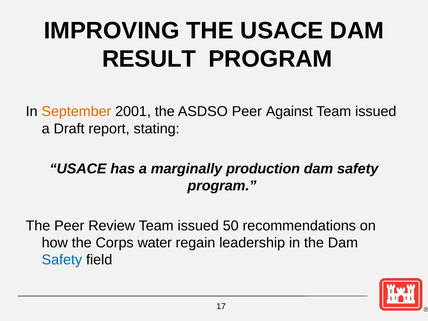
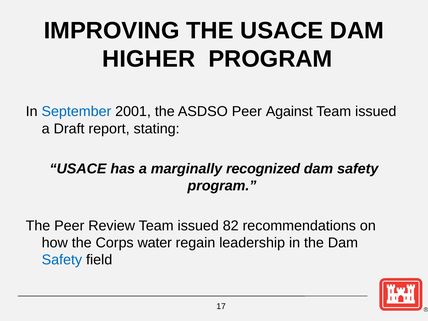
RESULT: RESULT -> HIGHER (149, 59)
September colour: orange -> blue (76, 112)
production: production -> recognized (263, 169)
50: 50 -> 82 (231, 226)
